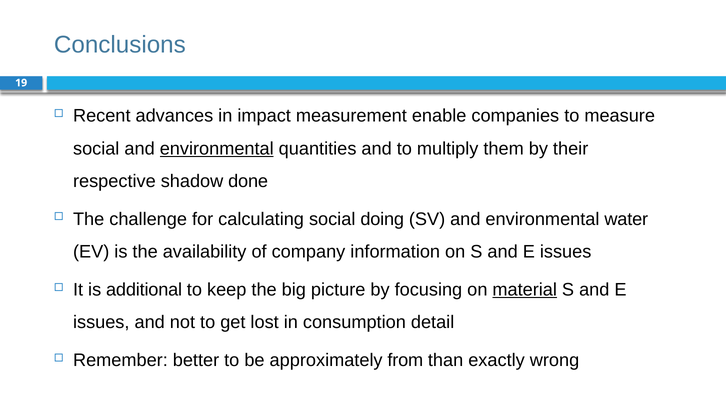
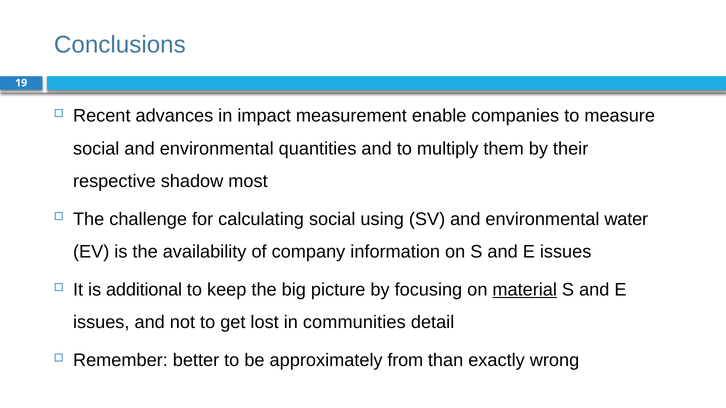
environmental underline: present -> none (217, 149)
done: done -> most (248, 181)
doing: doing -> using (382, 219)
consumption: consumption -> communities (354, 323)
